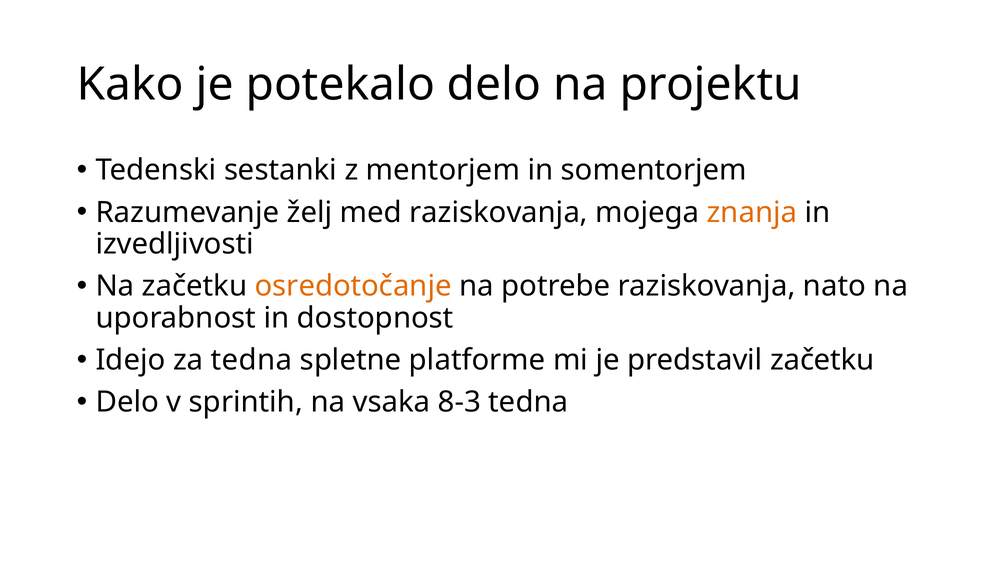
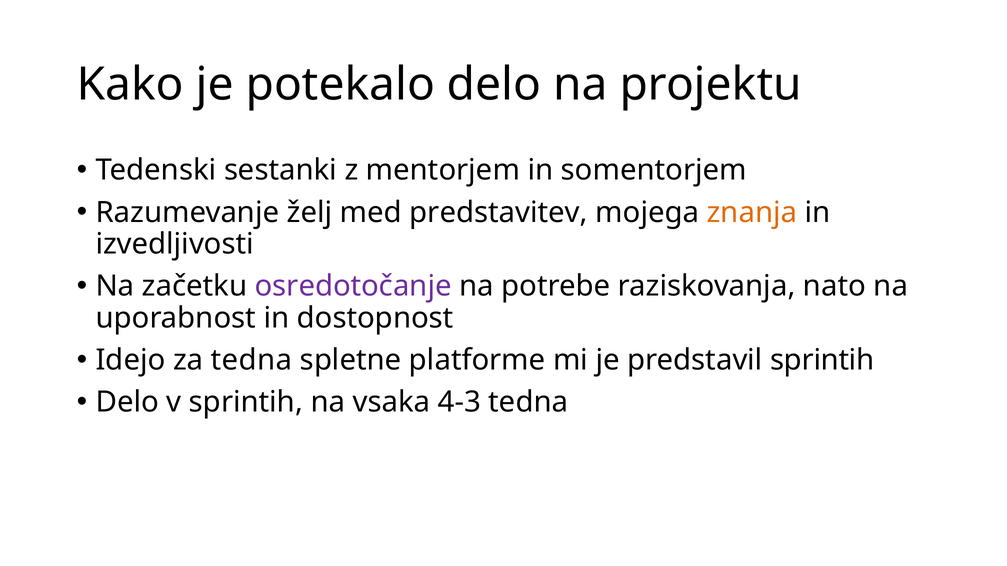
med raziskovanja: raziskovanja -> predstavitev (499, 212)
osredotočanje colour: orange -> purple (353, 286)
predstavil začetku: začetku -> sprintih (822, 360)
8-3: 8-3 -> 4-3 (459, 403)
